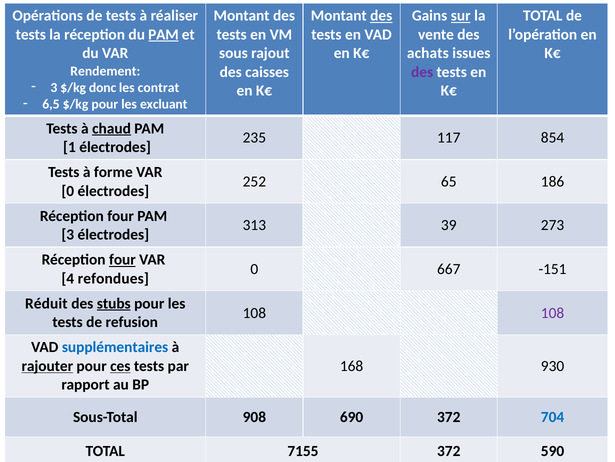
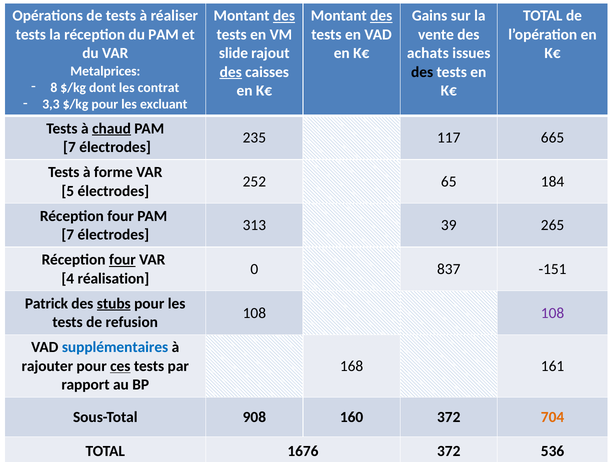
des underline: none -> present (284, 16)
sur underline: present -> none (461, 16)
PAM underline: present -> none (163, 34)
sous: sous -> slide (233, 53)
Rendement: Rendement -> Metalprices (105, 71)
des underline: none -> present (231, 72)
des colour: purple -> black (422, 72)
3: 3 -> 8 (54, 88)
donc: donc -> dont (102, 88)
6,5: 6,5 -> 3,3 (51, 104)
854: 854 -> 665 (553, 138)
1: 1 -> 7 (69, 147)
186: 186 -> 184 (553, 181)
0: 0 -> 5 (68, 191)
273: 273 -> 265 (553, 225)
3: 3 -> 7 (68, 234)
667: 667 -> 837 (449, 269)
refondues: refondues -> réalisation (113, 278)
Réduit: Réduit -> Patrick (46, 303)
rajouter underline: present -> none (47, 366)
930: 930 -> 161 (553, 366)
690: 690 -> 160 (352, 416)
704 colour: blue -> orange (553, 416)
7155: 7155 -> 1676 (303, 450)
590: 590 -> 536 (553, 450)
